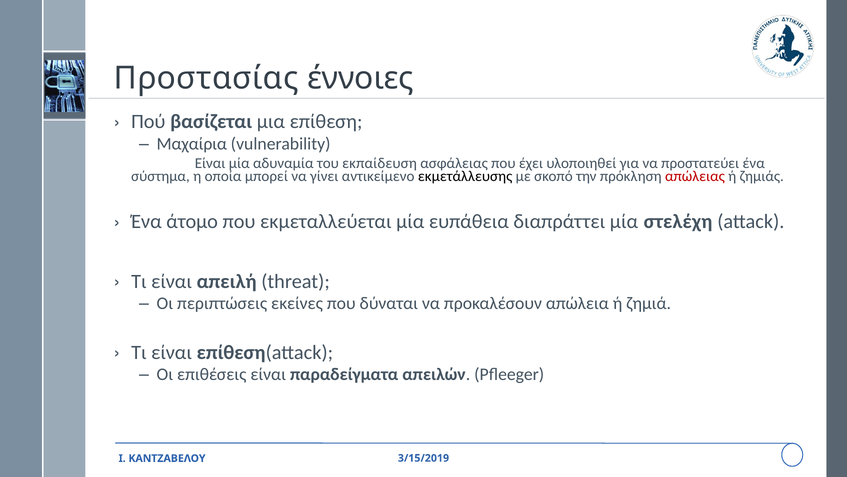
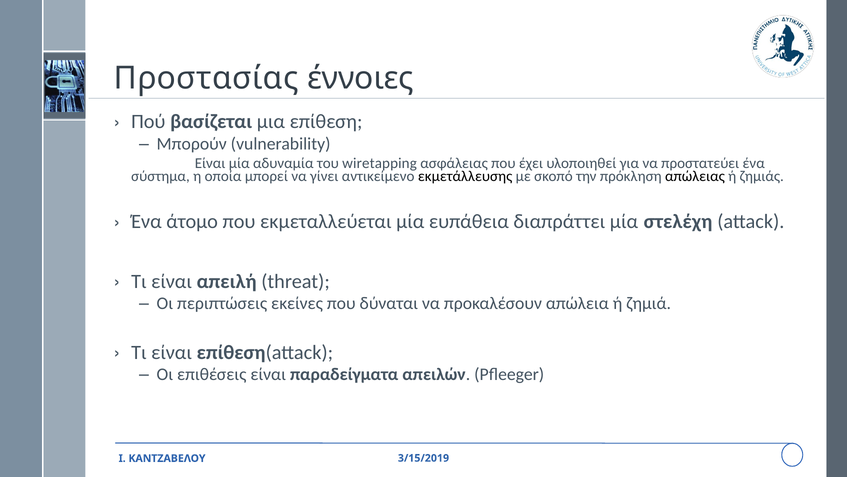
Μαχαίρια: Μαχαίρια -> Μπορούν (192, 144)
εκπαίδευση: εκπαίδευση -> wiretapping (380, 163)
απώλειας colour: red -> black (695, 176)
